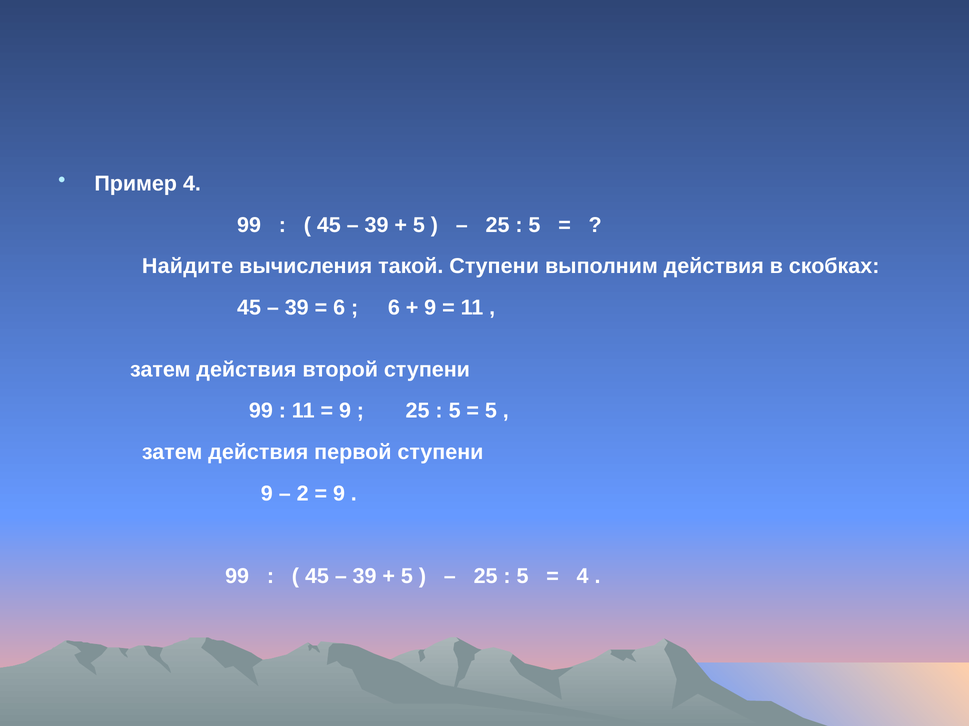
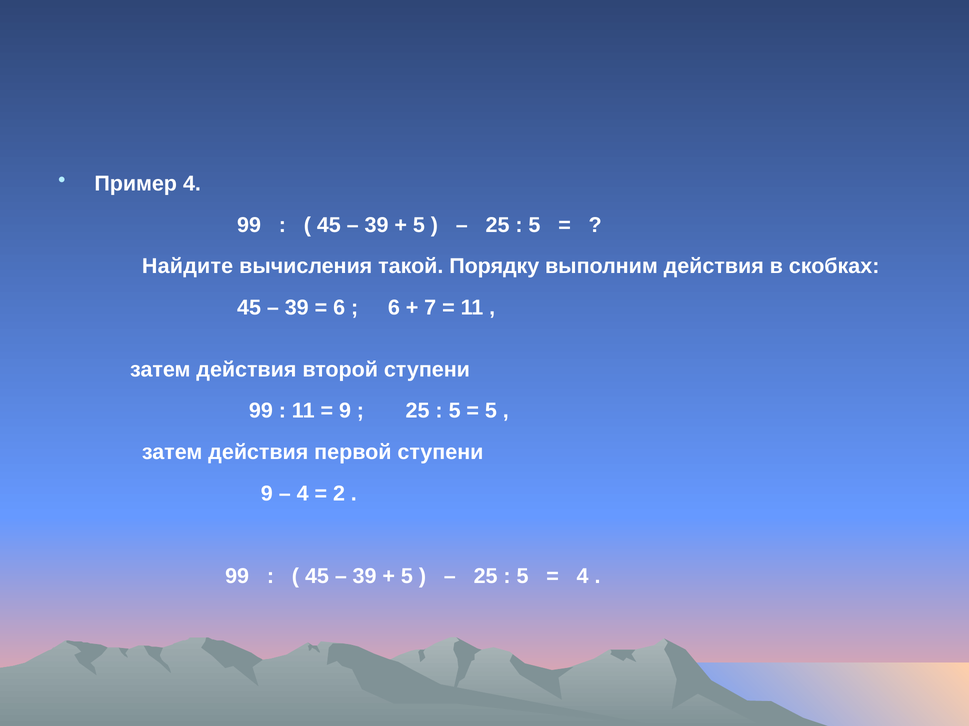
такой Ступени: Ступени -> Порядку (494, 267)
9: 9 -> 7 (430, 308)
2: 2 -> 4 (303, 494)
9: 9 -> 2 (339, 494)
